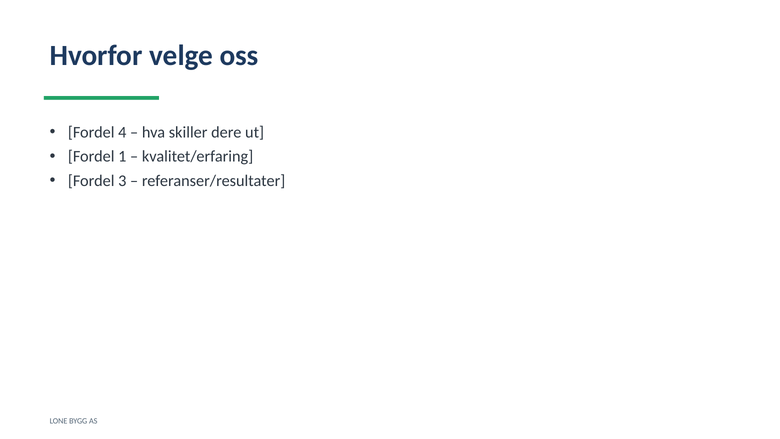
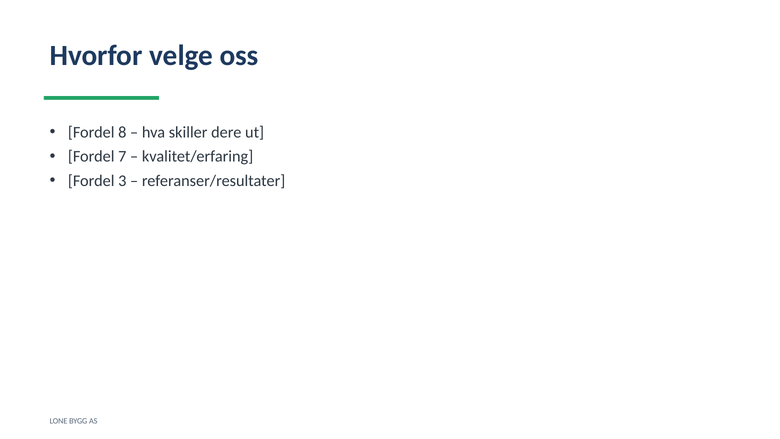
4: 4 -> 8 (122, 132)
1: 1 -> 7 (122, 156)
